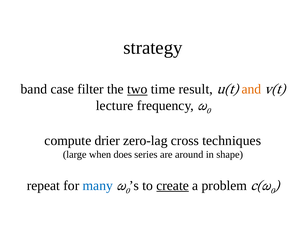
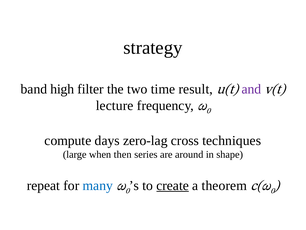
case: case -> high (62, 89)
two underline: present -> none (137, 89)
and colour: orange -> purple (251, 89)
drier: drier -> days (107, 140)
does: does -> then (123, 154)
problem: problem -> theorem (224, 185)
